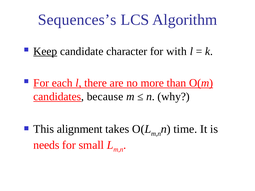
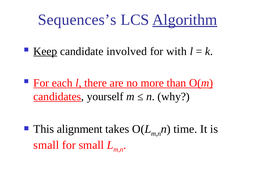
Algorithm underline: none -> present (185, 20)
character: character -> involved (127, 51)
because: because -> yourself (105, 97)
needs: needs -> small (46, 145)
